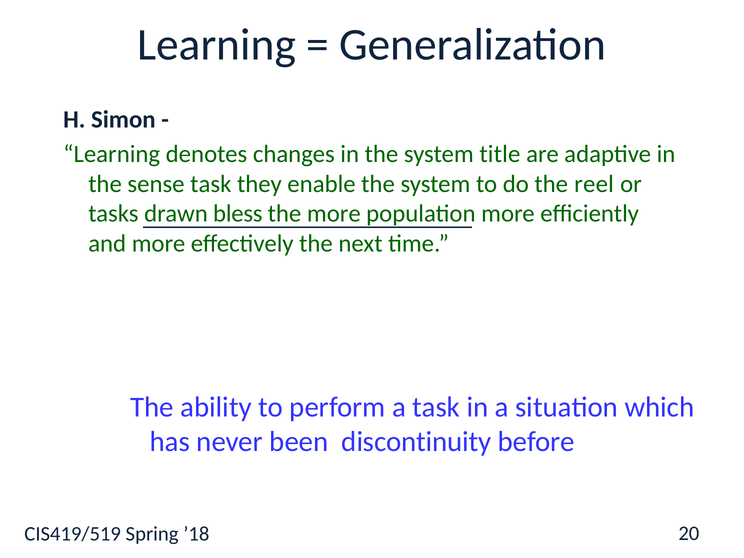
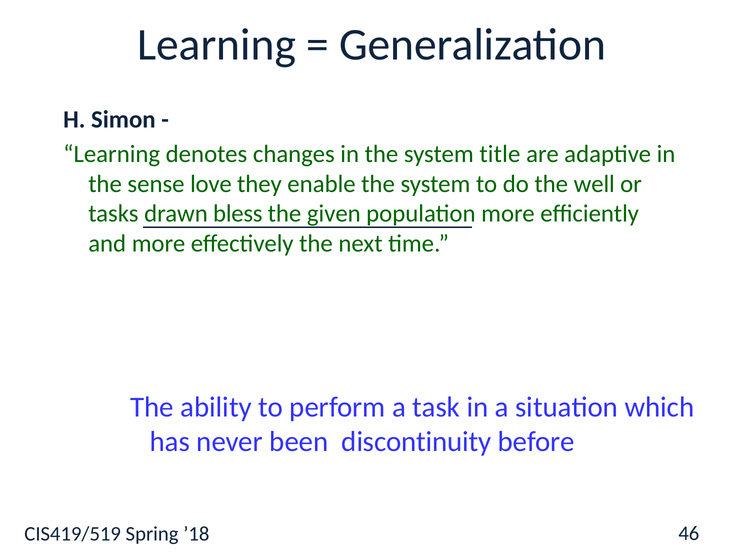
sense task: task -> love (211, 184)
reel: reel -> well (594, 184)
the more: more -> given (334, 214)
20: 20 -> 46 (689, 533)
